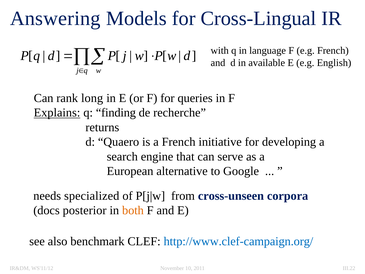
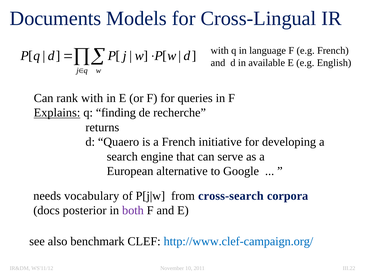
Answering: Answering -> Documents (55, 18)
rank long: long -> with (92, 98)
specialized: specialized -> vocabulary (92, 196)
cross-unseen: cross-unseen -> cross-search (231, 196)
both colour: orange -> purple (133, 210)
